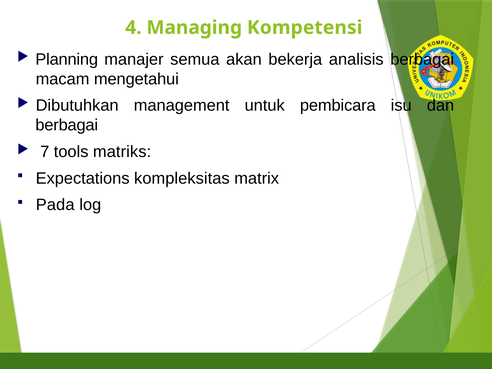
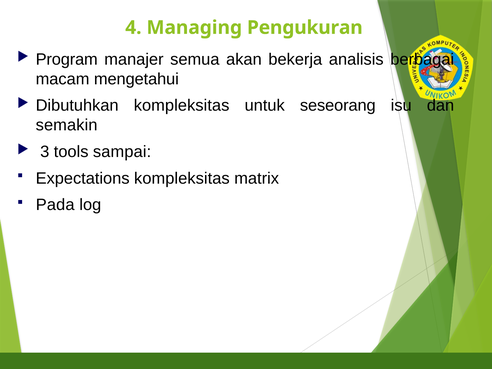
Kompetensi: Kompetensi -> Pengukuran (305, 28)
Planning: Planning -> Program (67, 59)
Dibutuhkan management: management -> kompleksitas (182, 106)
pembicara: pembicara -> seseorang (338, 106)
berbagai: berbagai -> semakin (67, 125)
7: 7 -> 3 (45, 152)
matriks: matriks -> sampai (122, 152)
